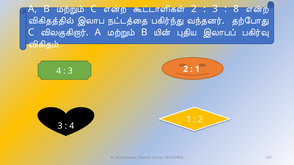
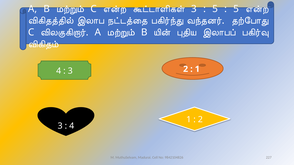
2: 2 -> 3 (194, 9)
3: 3 -> 5 (215, 9)
8: 8 -> 5 (236, 9)
